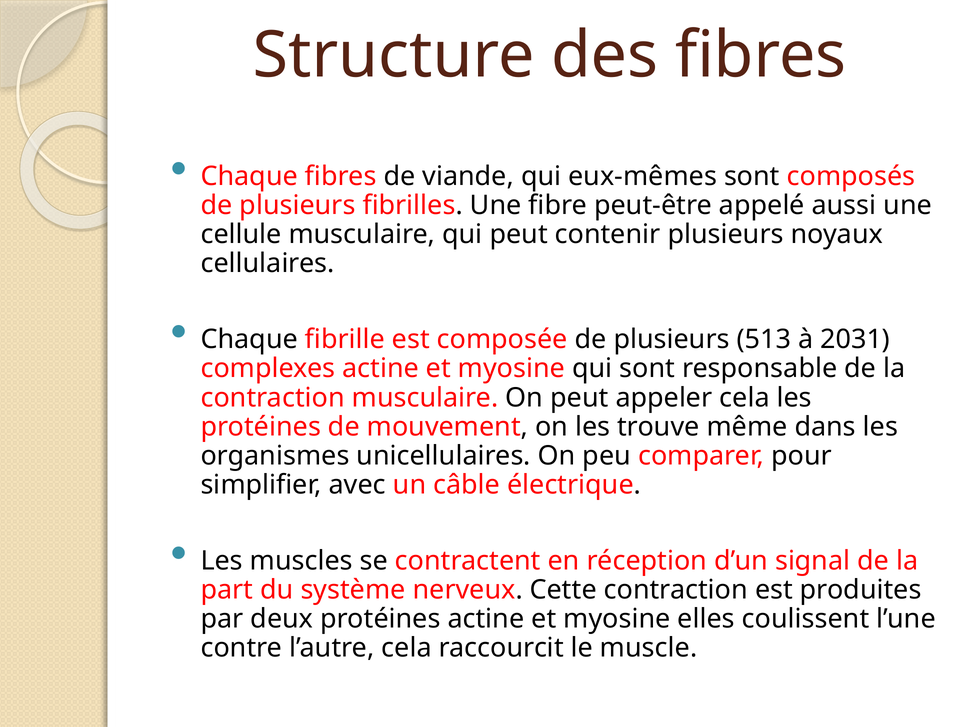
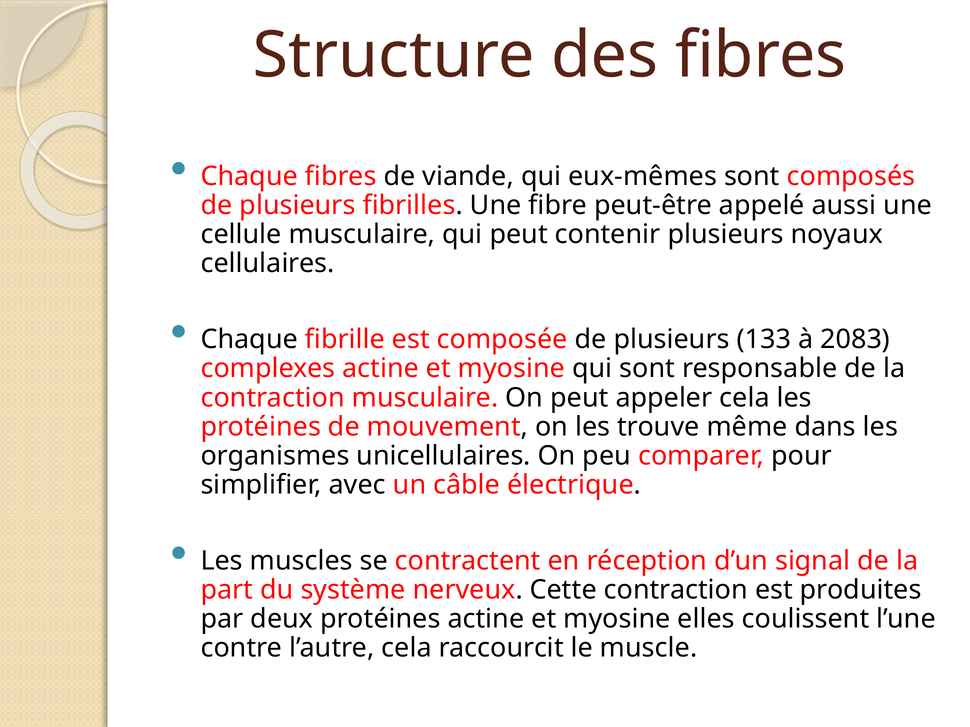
513: 513 -> 133 (764, 340)
2031: 2031 -> 2083 (855, 340)
